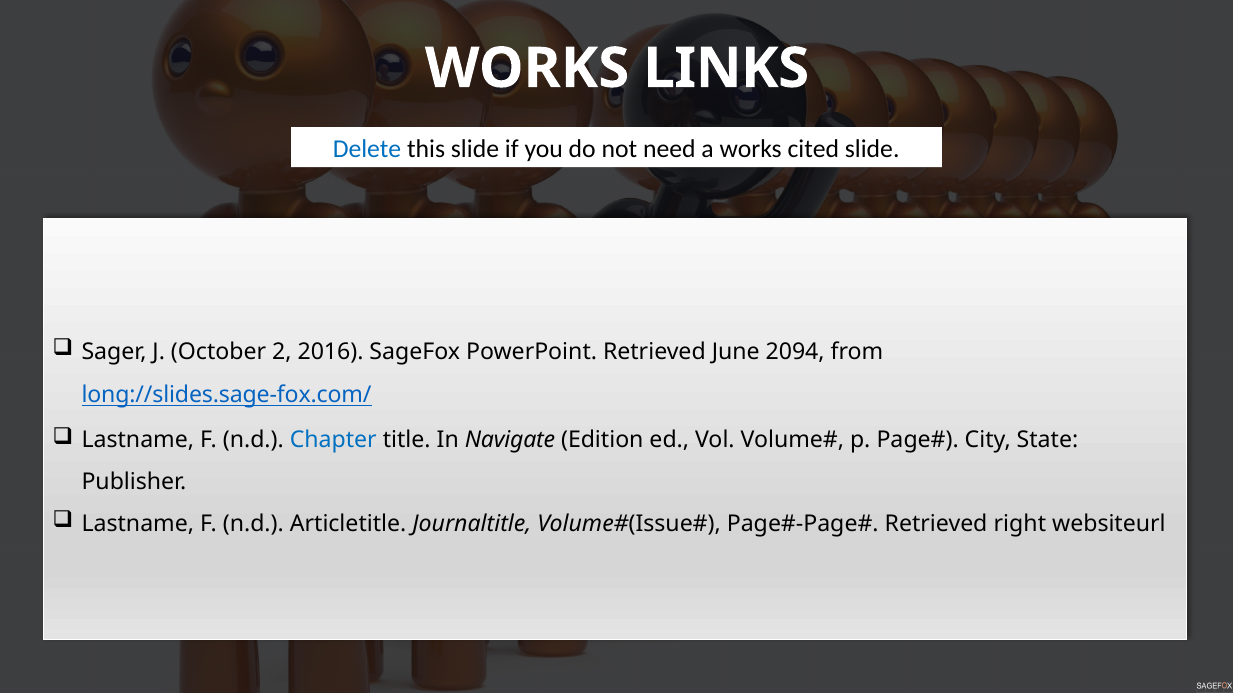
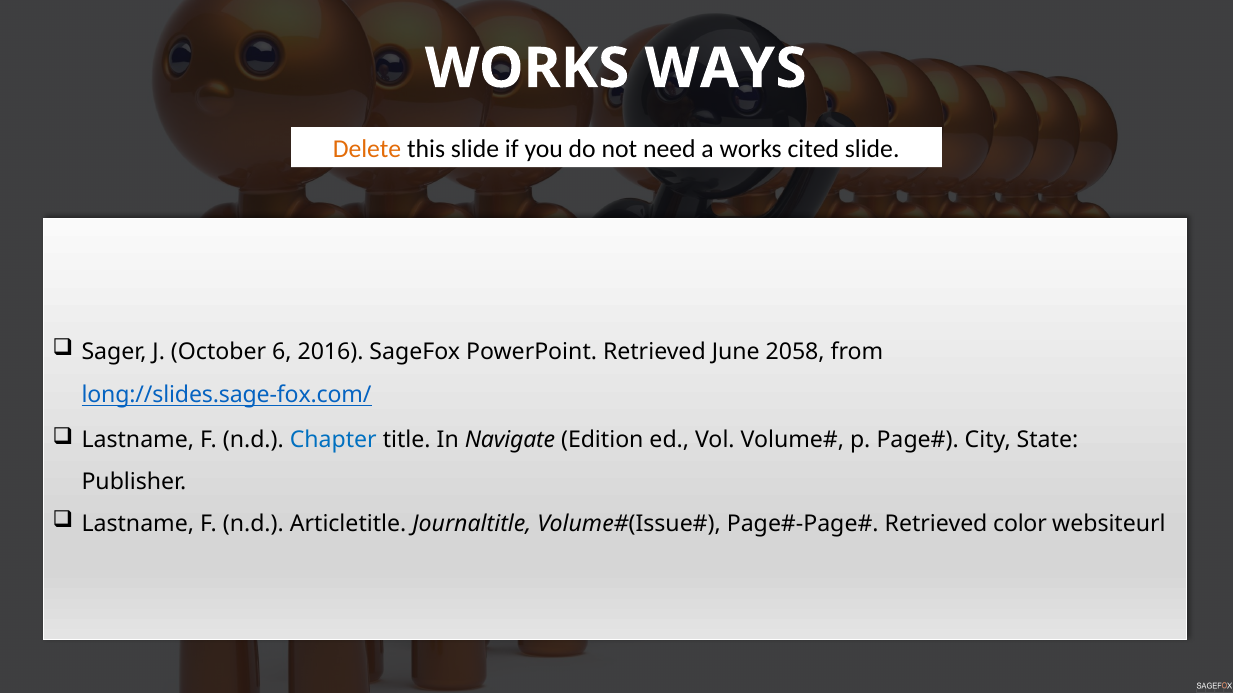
LINKS: LINKS -> WAYS (726, 68)
Delete colour: blue -> orange (367, 149)
2: 2 -> 6 (282, 352)
2094: 2094 -> 2058 (795, 352)
right: right -> color (1020, 524)
